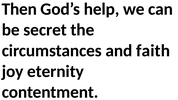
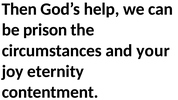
secret: secret -> prison (45, 30)
faith: faith -> your (153, 51)
